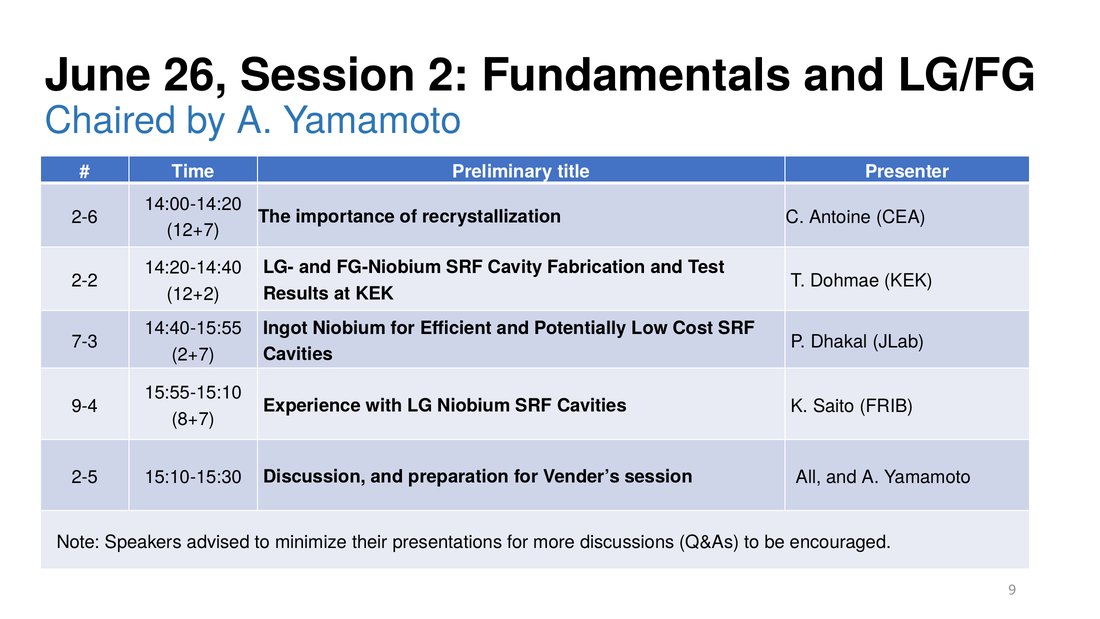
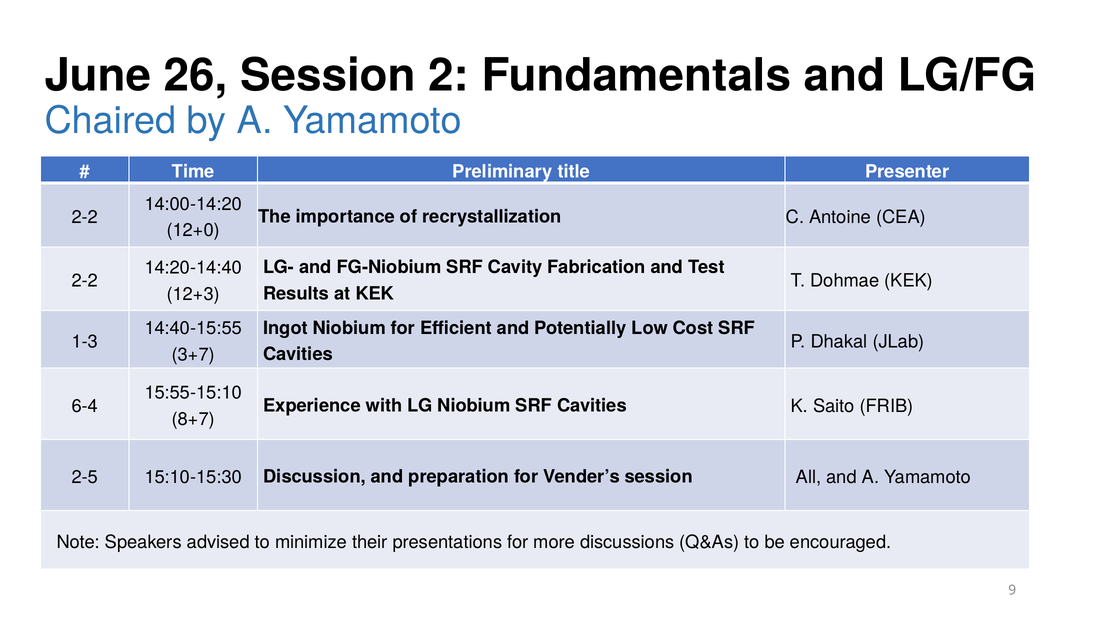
2-6: 2-6 -> 2-2 (85, 217)
12+7: 12+7 -> 12+0 (193, 230)
12+2: 12+2 -> 12+3 (193, 294)
7-3: 7-3 -> 1-3 (85, 341)
2+7: 2+7 -> 3+7 (193, 355)
9-4: 9-4 -> 6-4 (85, 406)
